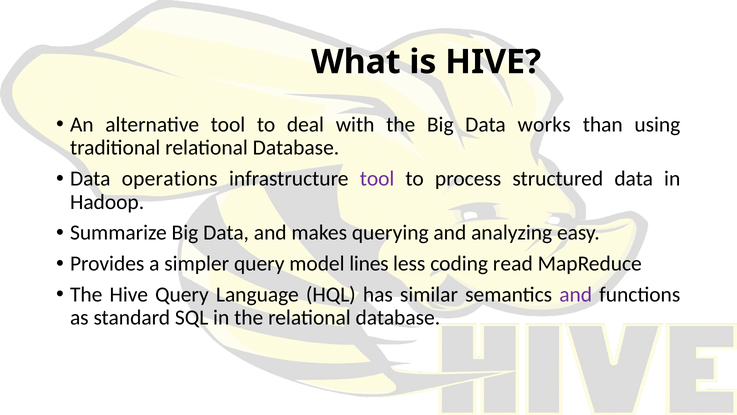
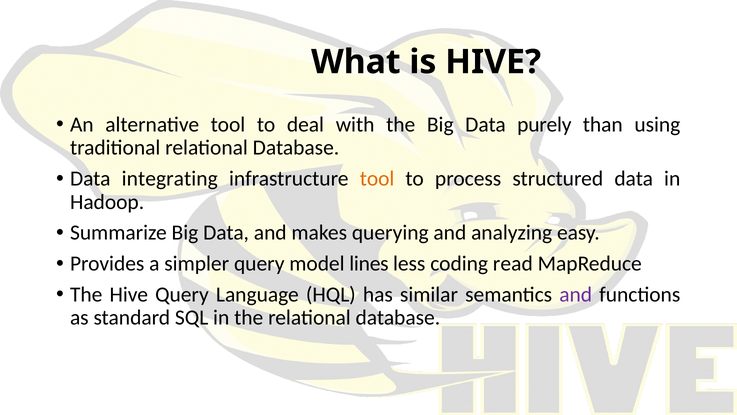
works: works -> purely (544, 125)
operations: operations -> integrating (170, 179)
tool colour: purple -> orange (377, 179)
